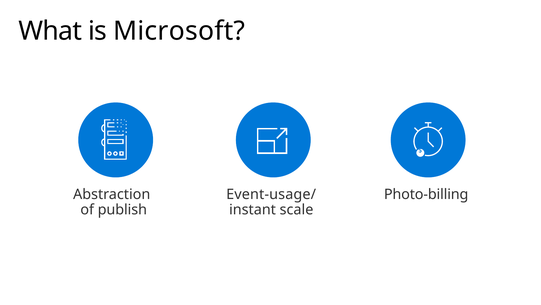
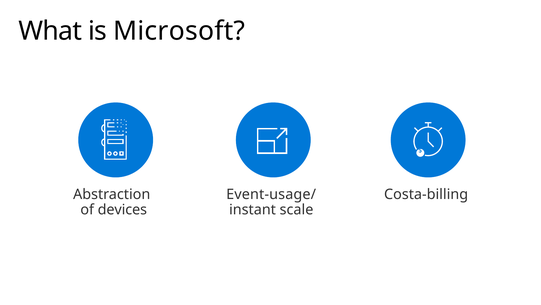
Photo-billing: Photo-billing -> Costa-billing (426, 194)
publish: publish -> devices (122, 209)
